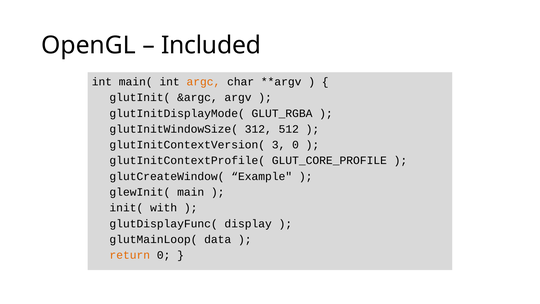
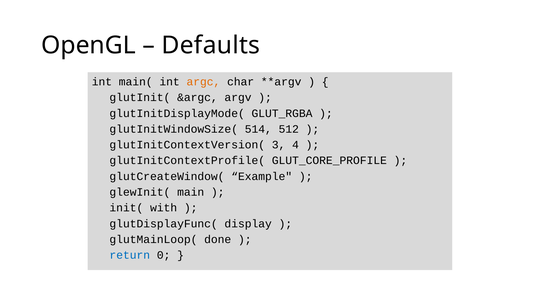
Included: Included -> Defaults (211, 45)
312: 312 -> 514 (258, 129)
3 0: 0 -> 4 (296, 145)
data: data -> done (218, 239)
return colour: orange -> blue (130, 255)
